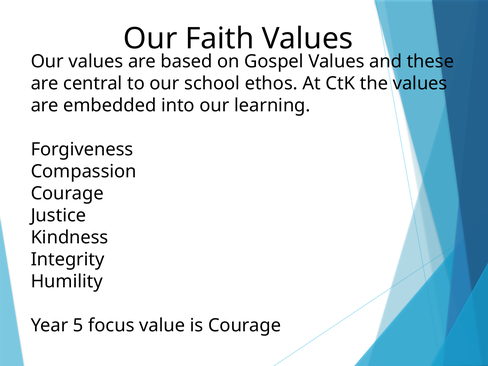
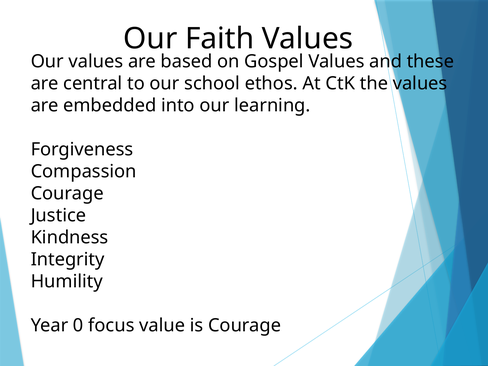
5: 5 -> 0 (78, 325)
